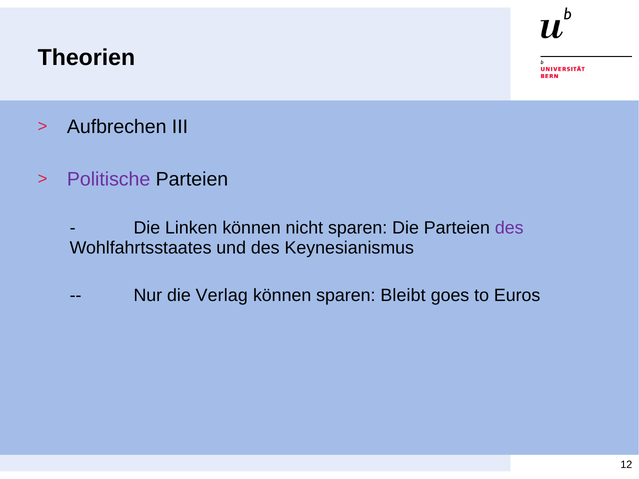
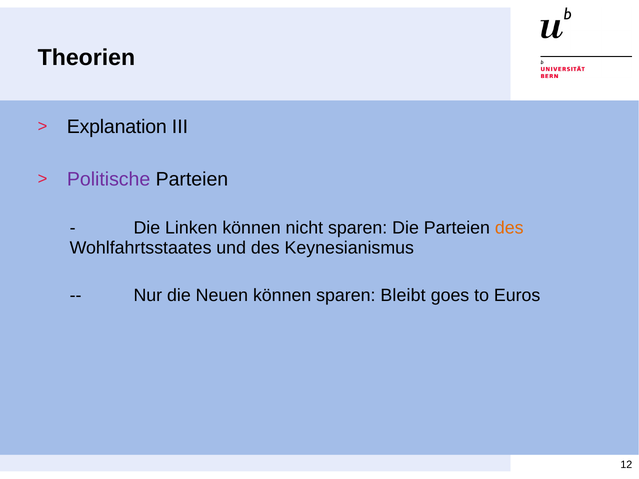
Aufbrechen: Aufbrechen -> Explanation (117, 127)
des colour: purple -> orange (509, 228)
Verlag: Verlag -> Neuen (222, 296)
